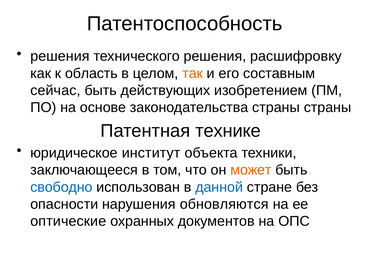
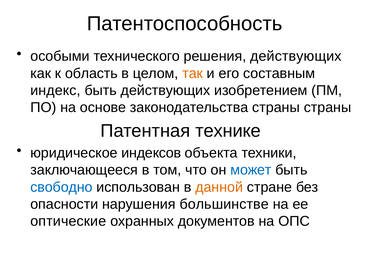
решения: решения -> особыми (60, 56)
решения расшифровку: расшифровку -> действующих (296, 56)
сейчас: сейчас -> индекс (55, 91)
институт: институт -> индексов (151, 153)
может colour: orange -> blue (251, 170)
данной colour: blue -> orange (219, 187)
обновляются: обновляются -> большинстве (224, 205)
